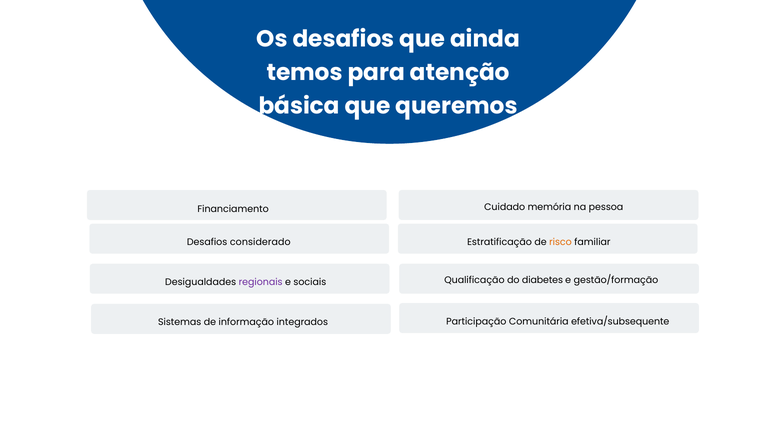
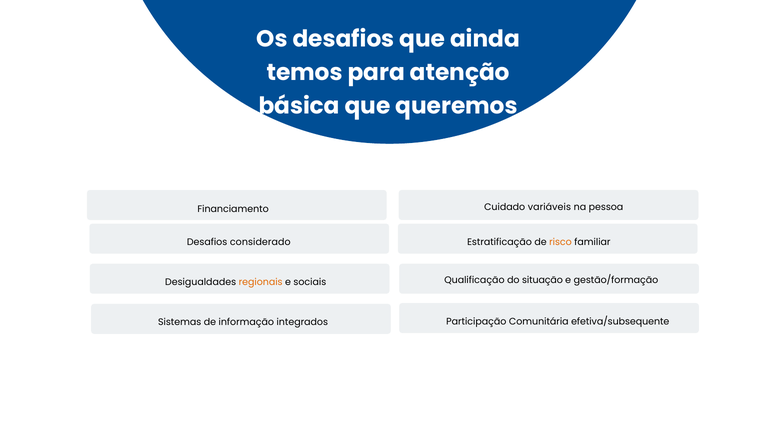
memória: memória -> variáveis (549, 207)
diabetes: diabetes -> situação (542, 280)
regionais colour: purple -> orange (261, 282)
